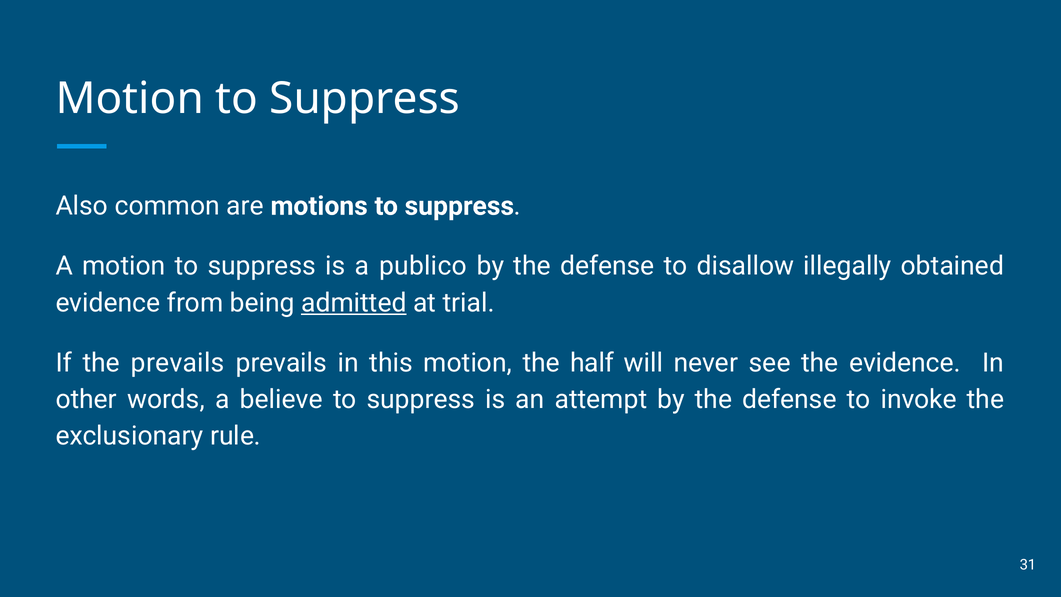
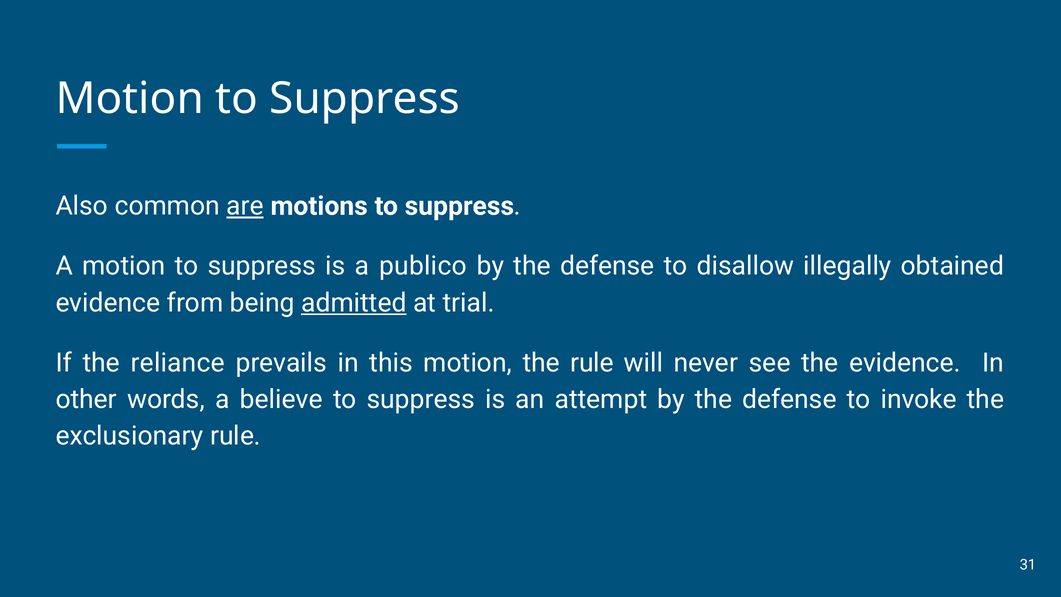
are underline: none -> present (245, 206)
the prevails: prevails -> reliance (178, 363)
the half: half -> rule (592, 363)
